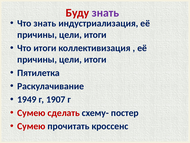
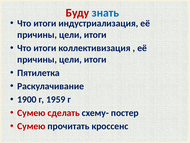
знать colour: purple -> blue (105, 13)
знать: знать -> итоги (45, 23)
1949: 1949 -> 1900 (27, 99)
1907: 1907 -> 1959 (56, 99)
